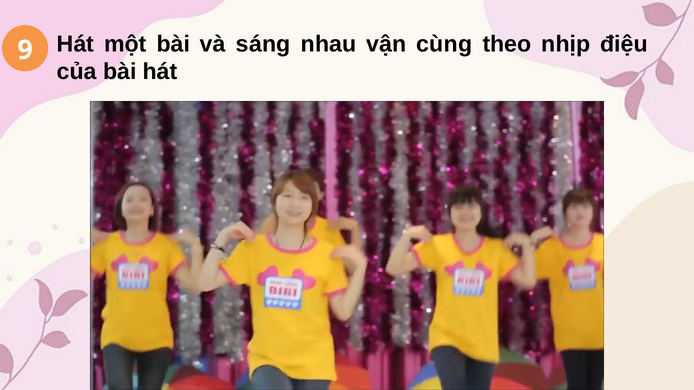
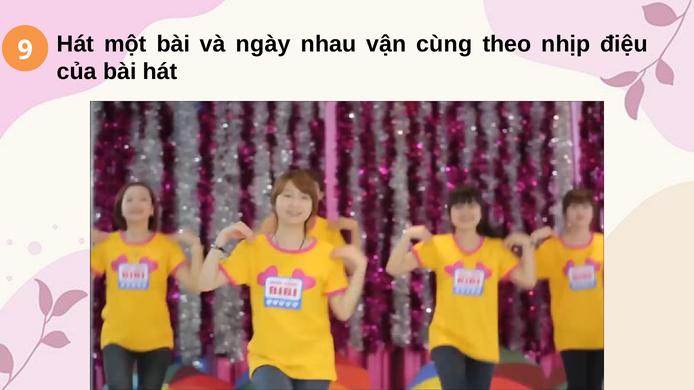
sáng: sáng -> ngày (263, 44)
